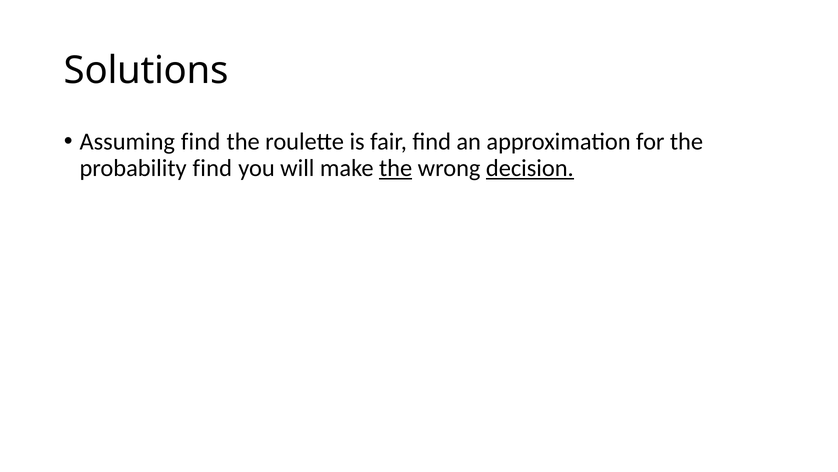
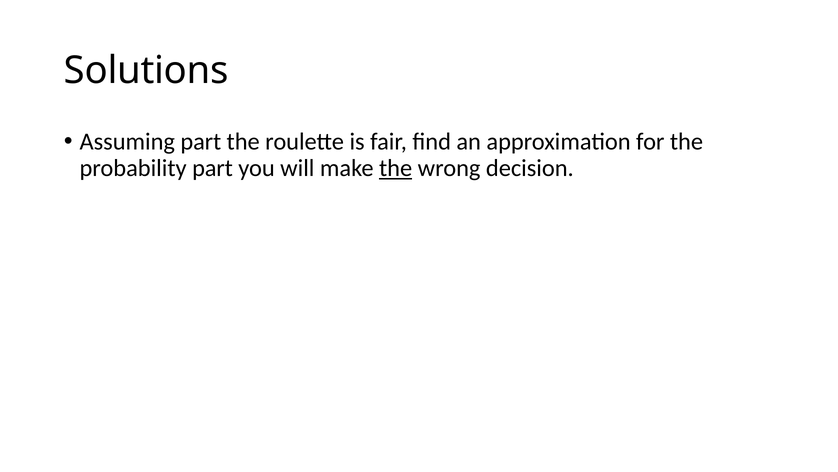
Assuming find: find -> part (201, 142)
probability find: find -> part (213, 168)
decision underline: present -> none (530, 168)
